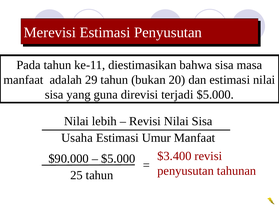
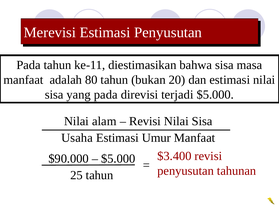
29: 29 -> 80 (91, 80)
yang guna: guna -> pada (106, 95)
lebih: lebih -> alam (104, 121)
